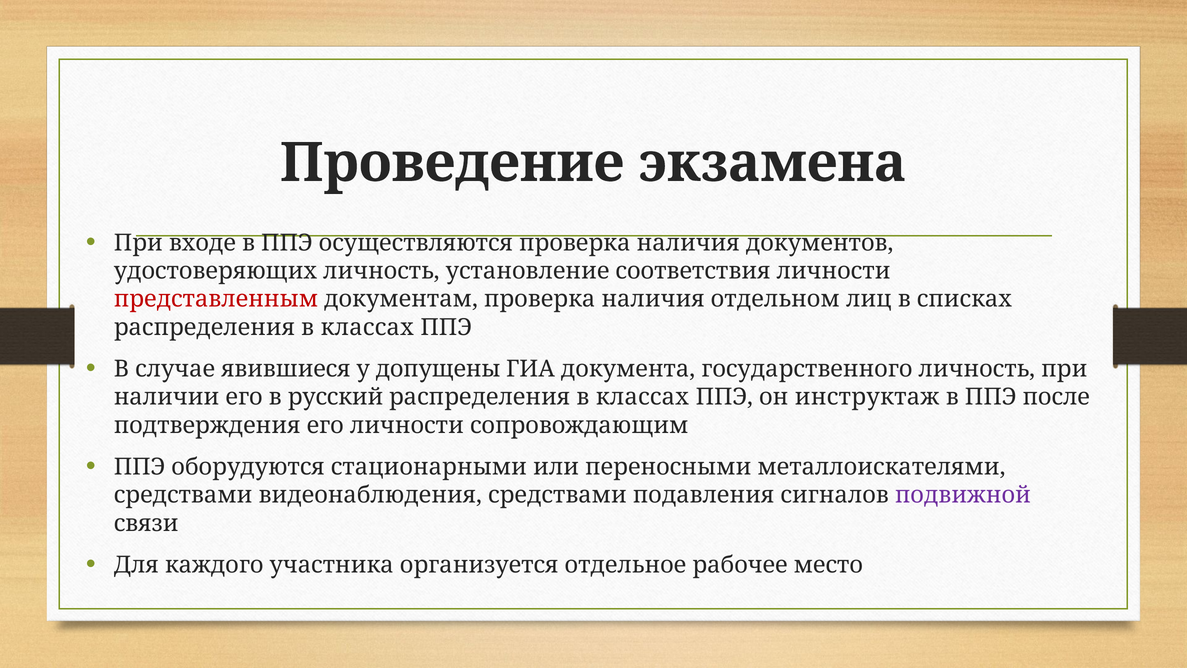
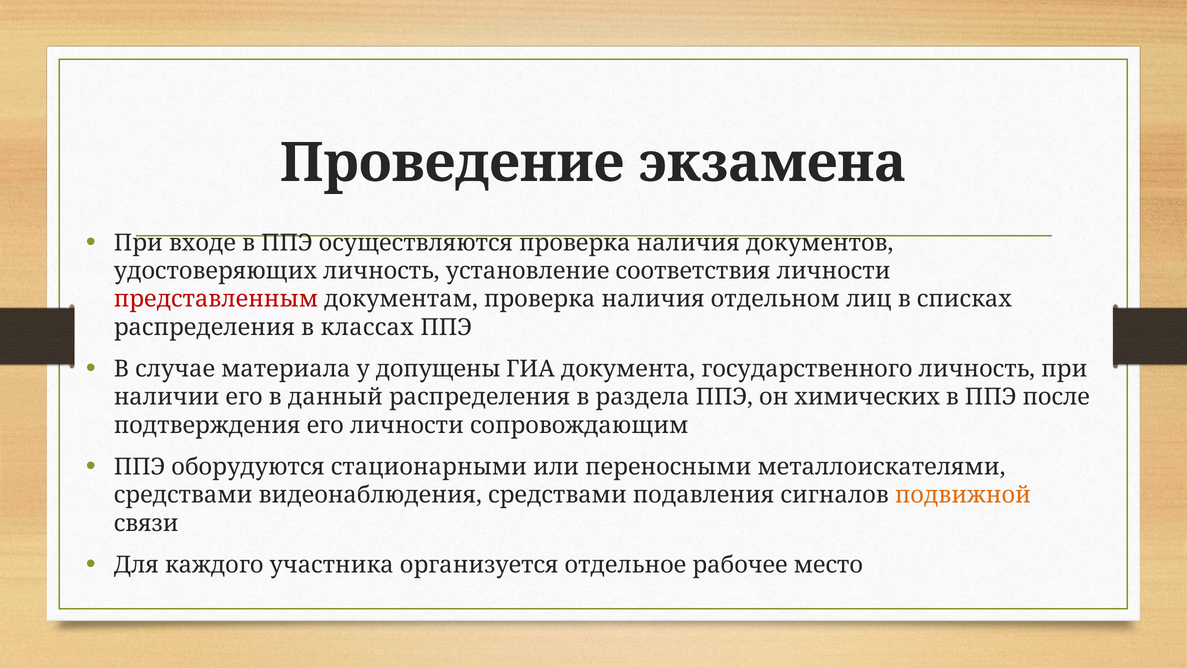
явившиеся: явившиеся -> материала (286, 369)
русский: русский -> данный (335, 397)
классах: классах -> раздела (642, 397)
инструктаж: инструктаж -> химических (867, 397)
подвижной colour: purple -> orange (963, 495)
